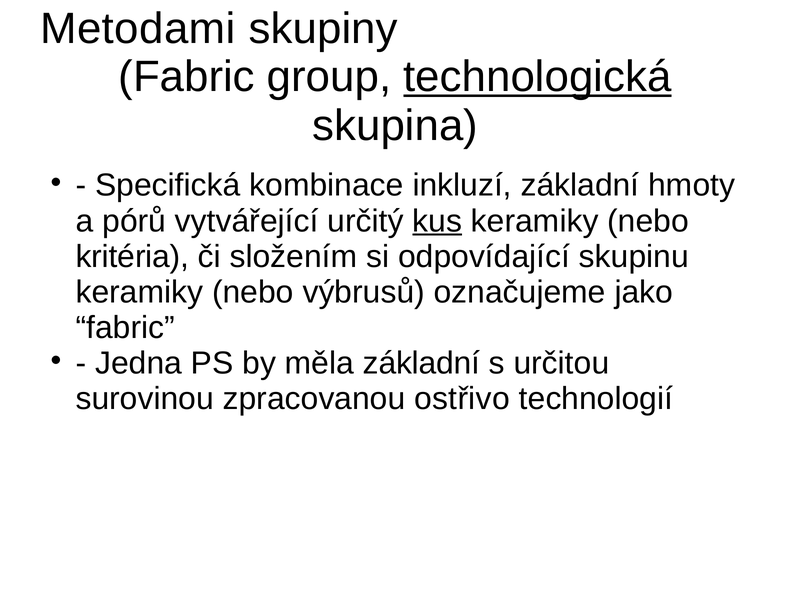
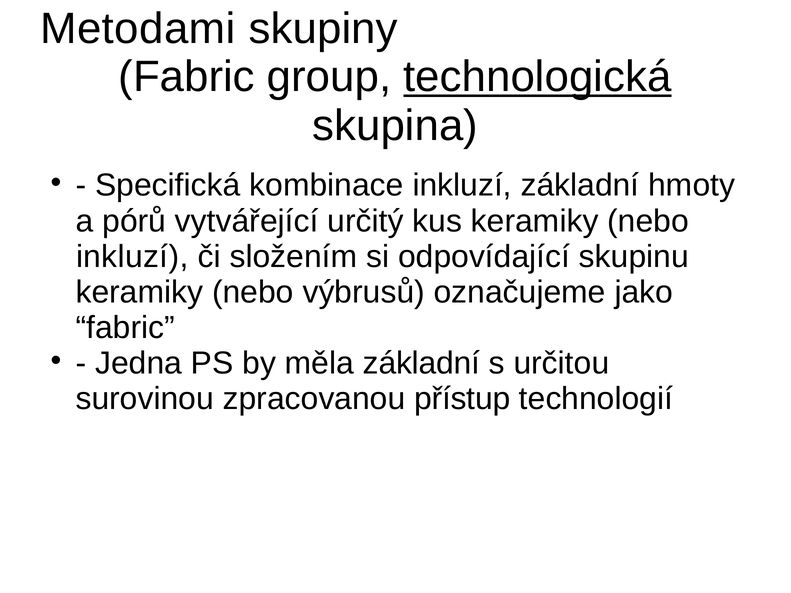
kus underline: present -> none (437, 221)
kritéria: kritéria -> inkluzí (132, 257)
ostřivo: ostřivo -> přístup (462, 399)
